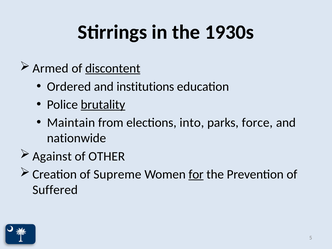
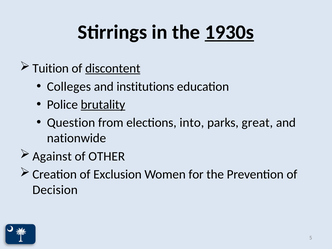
1930s underline: none -> present (229, 32)
Armed: Armed -> Tuition (51, 68)
Ordered: Ordered -> Colleges (69, 87)
Maintain: Maintain -> Question (71, 123)
force: force -> great (257, 123)
Supreme: Supreme -> Exclusion (117, 174)
for underline: present -> none (196, 174)
Suffered: Suffered -> Decision (55, 190)
